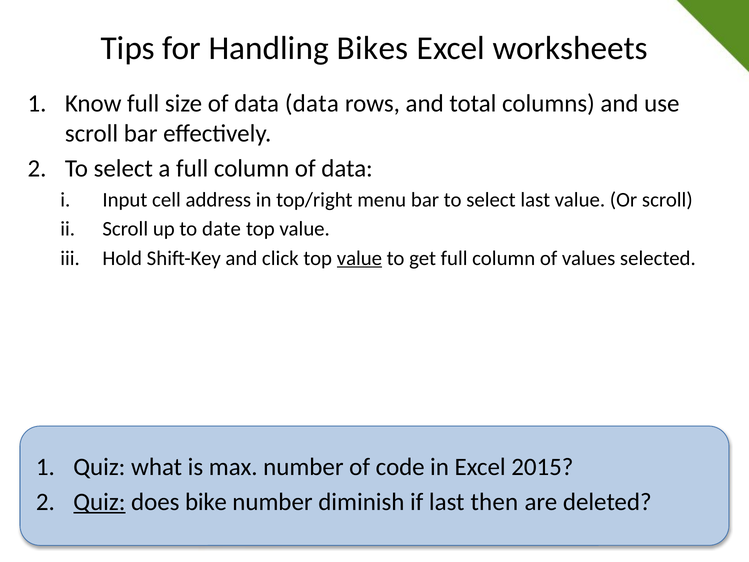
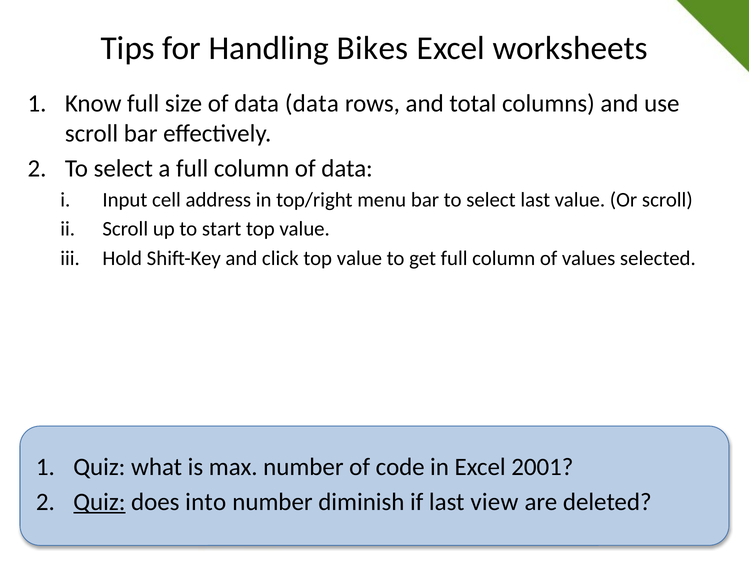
date: date -> start (222, 229)
value underline: present -> none (359, 258)
2015: 2015 -> 2001 (542, 467)
bike: bike -> into (206, 502)
then: then -> view (494, 502)
